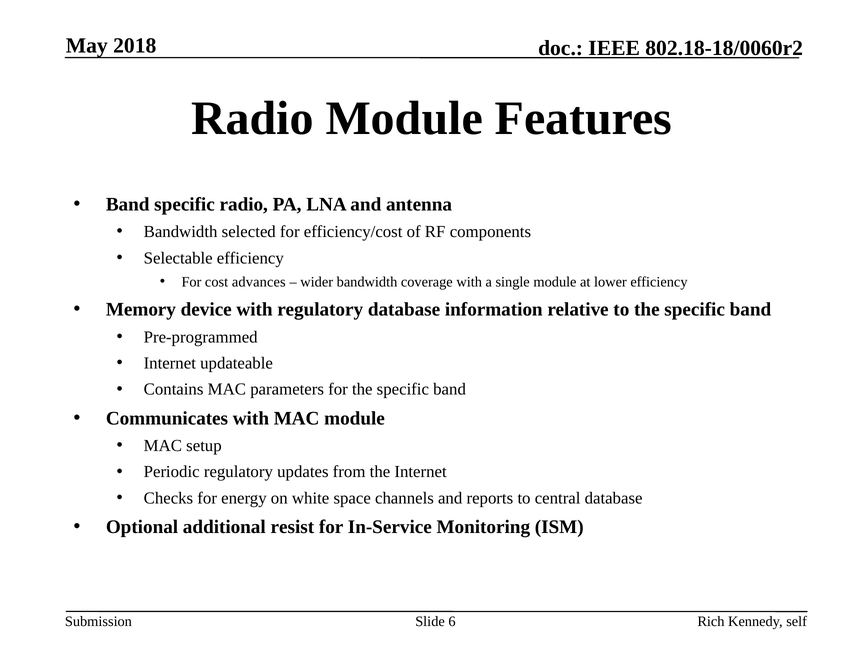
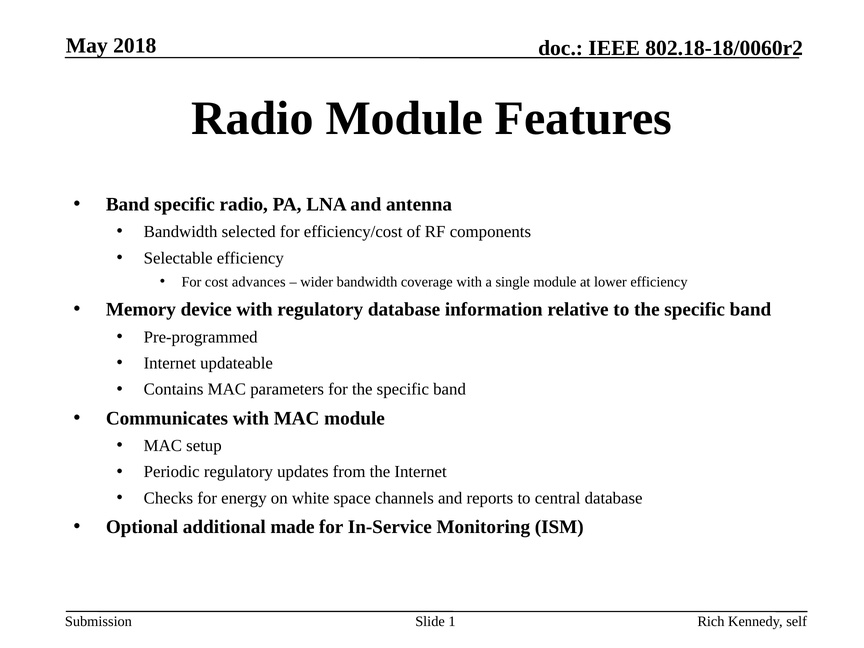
resist: resist -> made (292, 527)
6: 6 -> 1 (452, 621)
